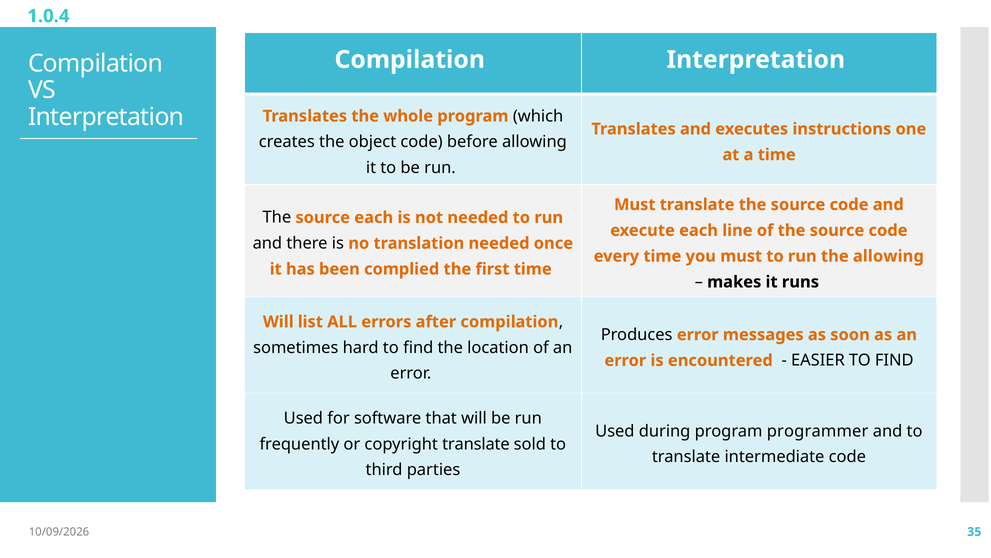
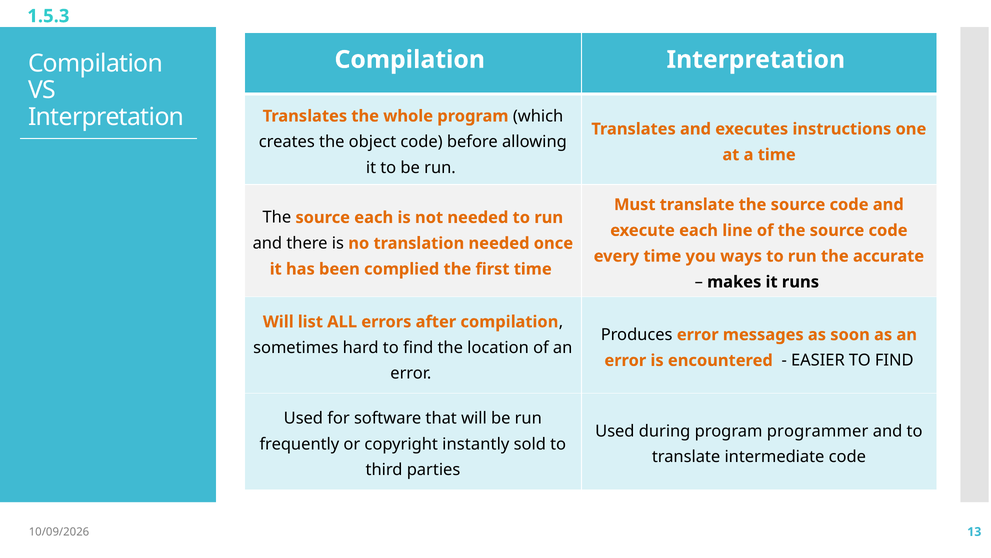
1.0.4: 1.0.4 -> 1.5.3 (48, 16)
you must: must -> ways (741, 256)
the allowing: allowing -> accurate (889, 256)
copyright translate: translate -> instantly (476, 444)
35: 35 -> 13 (974, 531)
